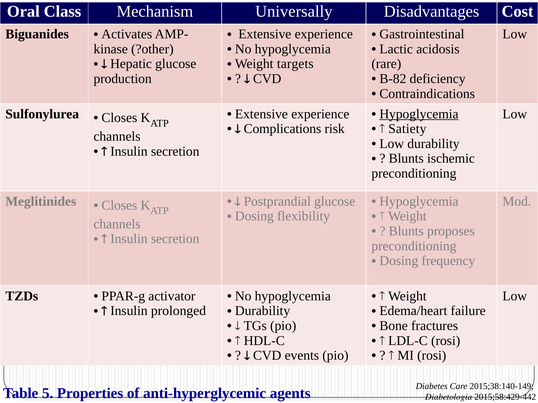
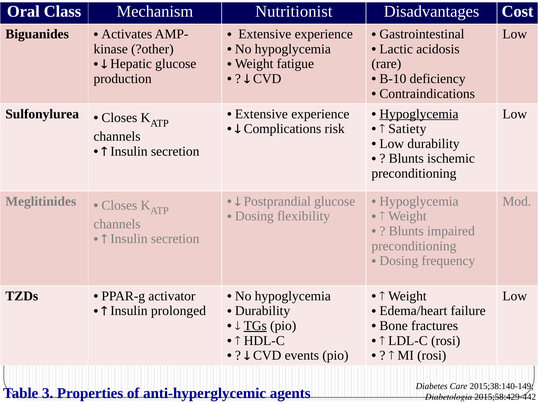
Universally: Universally -> Nutritionist (294, 11)
targets: targets -> fatigue (295, 64)
B-82: B-82 -> B-10 (393, 79)
proposes: proposes -> impaired (451, 231)
TGs underline: none -> present (255, 326)
5: 5 -> 3 (48, 394)
